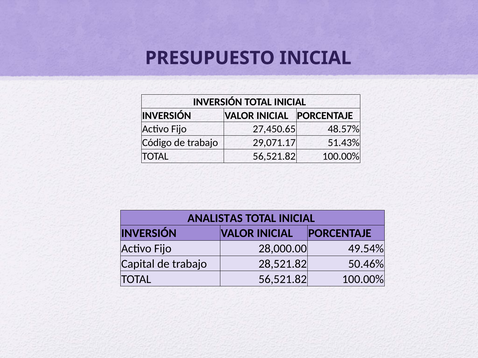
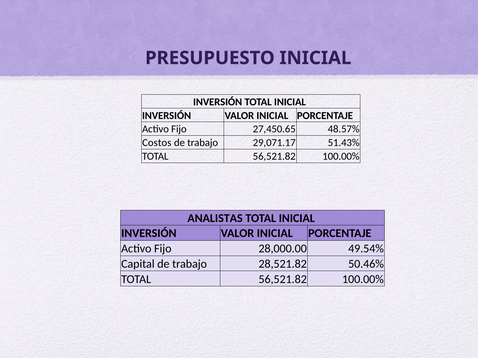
Código: Código -> Costos (157, 143)
